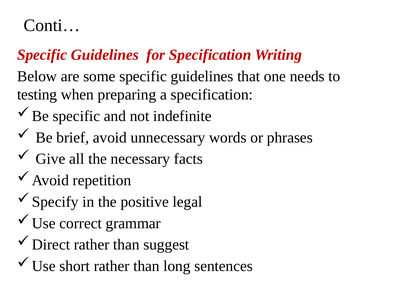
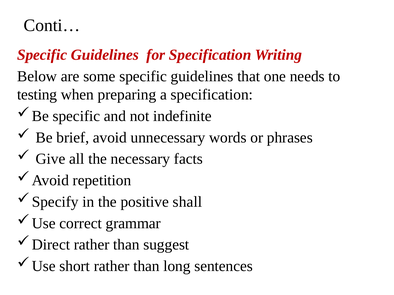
legal: legal -> shall (187, 202)
